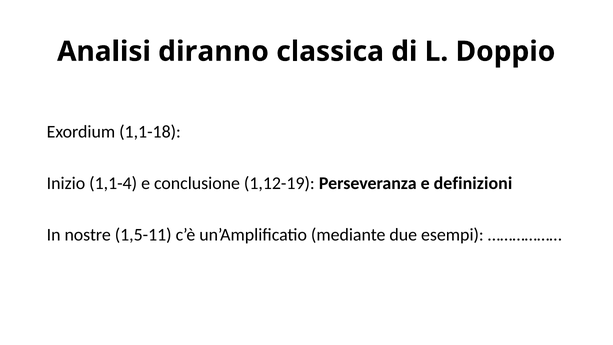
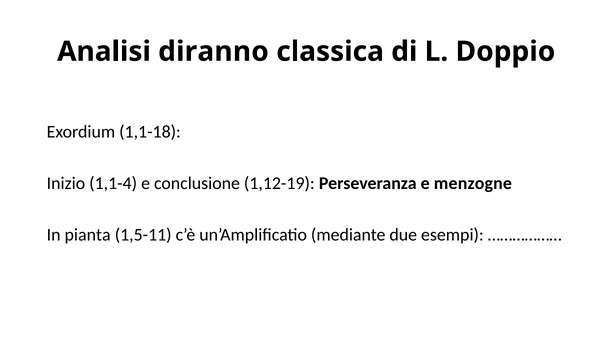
definizioni: definizioni -> menzogne (473, 183)
nostre: nostre -> pianta (88, 235)
